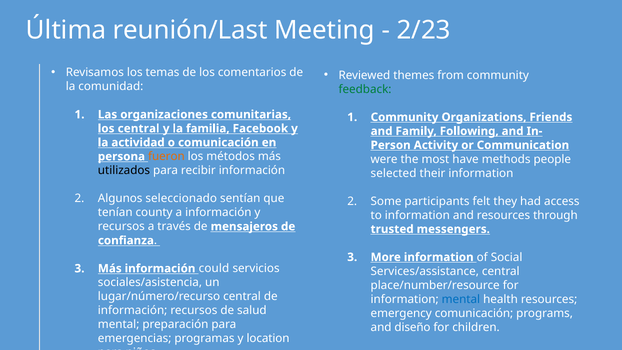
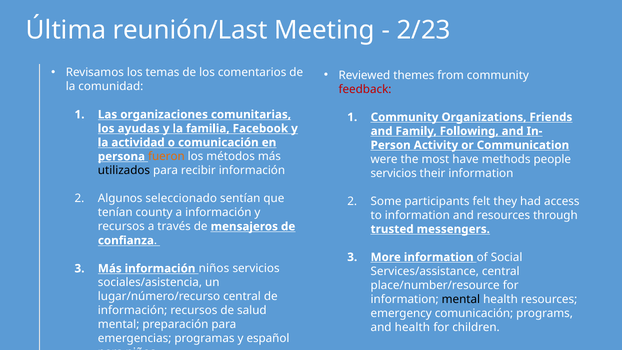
feedback colour: green -> red (365, 89)
los central: central -> ayudas (139, 128)
selected: selected -> servicios (394, 173)
información could: could -> niños (214, 268)
mental colour: blue -> black (461, 299)
and diseño: diseño -> health (412, 327)
location: location -> español (268, 338)
